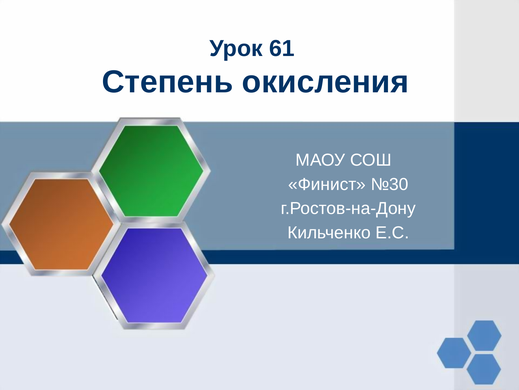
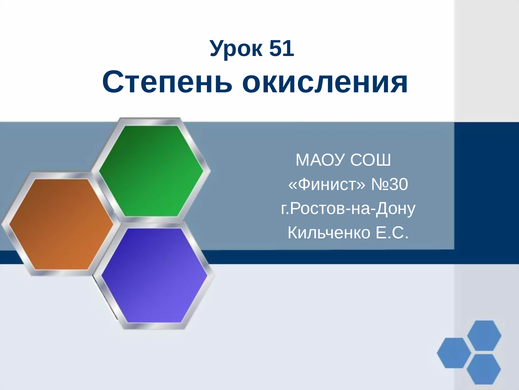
61: 61 -> 51 (282, 48)
